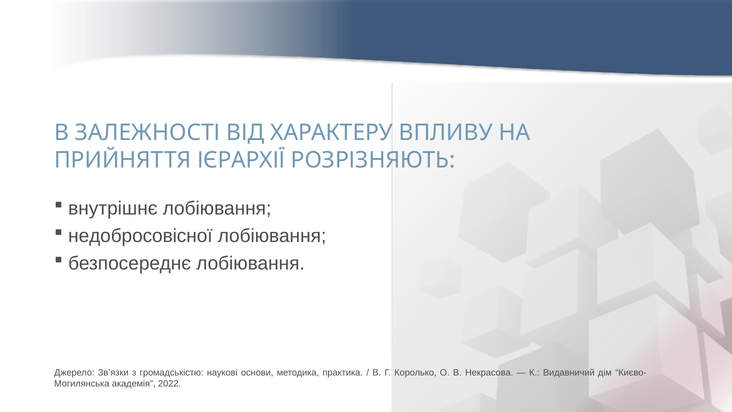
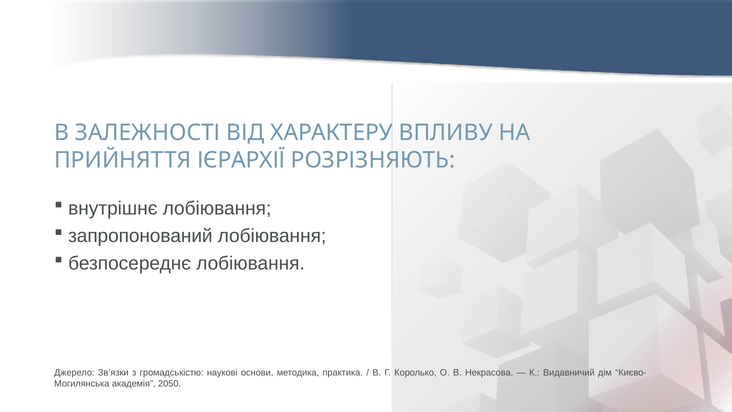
недобросовісної: недобросовісної -> запропонований (140, 236)
2022: 2022 -> 2050 (170, 383)
